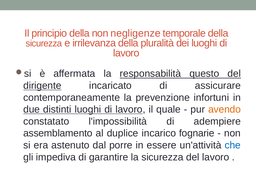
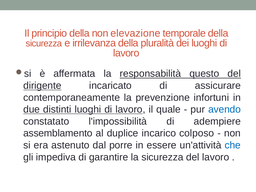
negligenze: negligenze -> elevazione (136, 33)
avendo colour: orange -> blue (225, 109)
fognarie: fognarie -> colposo (197, 133)
